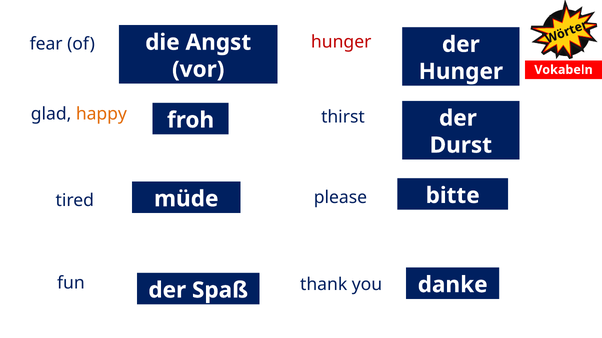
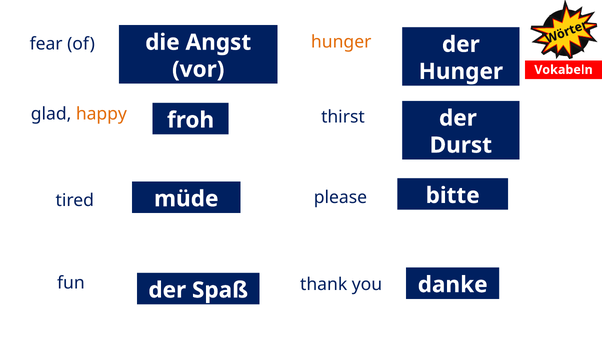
hunger colour: red -> orange (341, 42)
